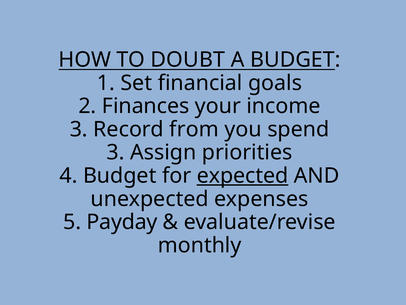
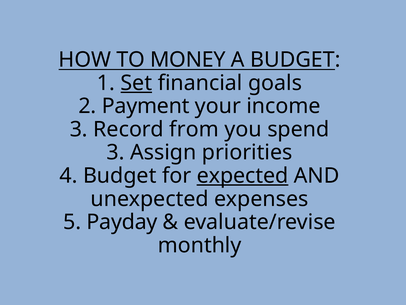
DOUBT: DOUBT -> MONEY (188, 60)
Set underline: none -> present (136, 83)
Finances: Finances -> Payment (146, 106)
